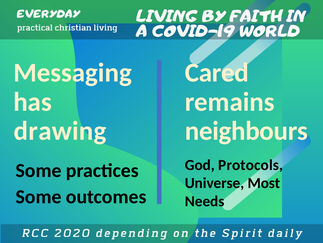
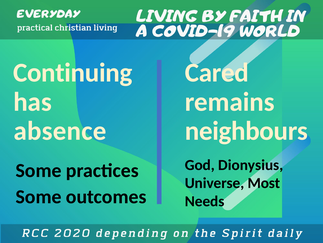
Messaging: Messaging -> Continuing (73, 73)
drawing: drawing -> absence (60, 131)
Protocols: Protocols -> Dionysius (251, 165)
